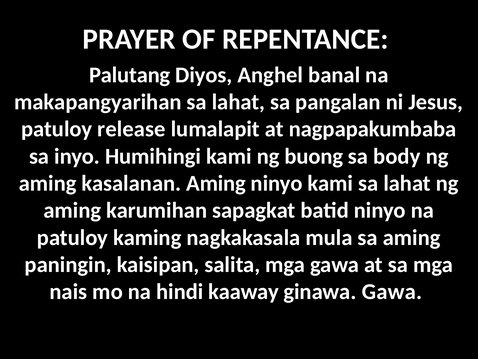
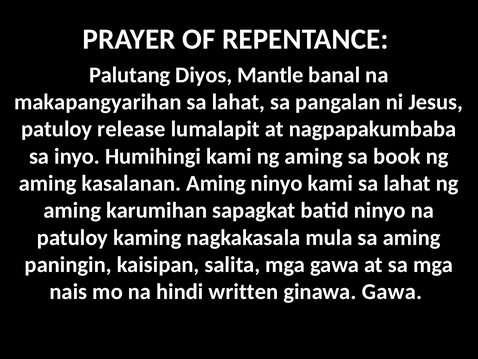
Anghel: Anghel -> Mantle (270, 75)
kami ng buong: buong -> aming (314, 156)
body: body -> book (397, 156)
kaaway: kaaway -> written (243, 291)
